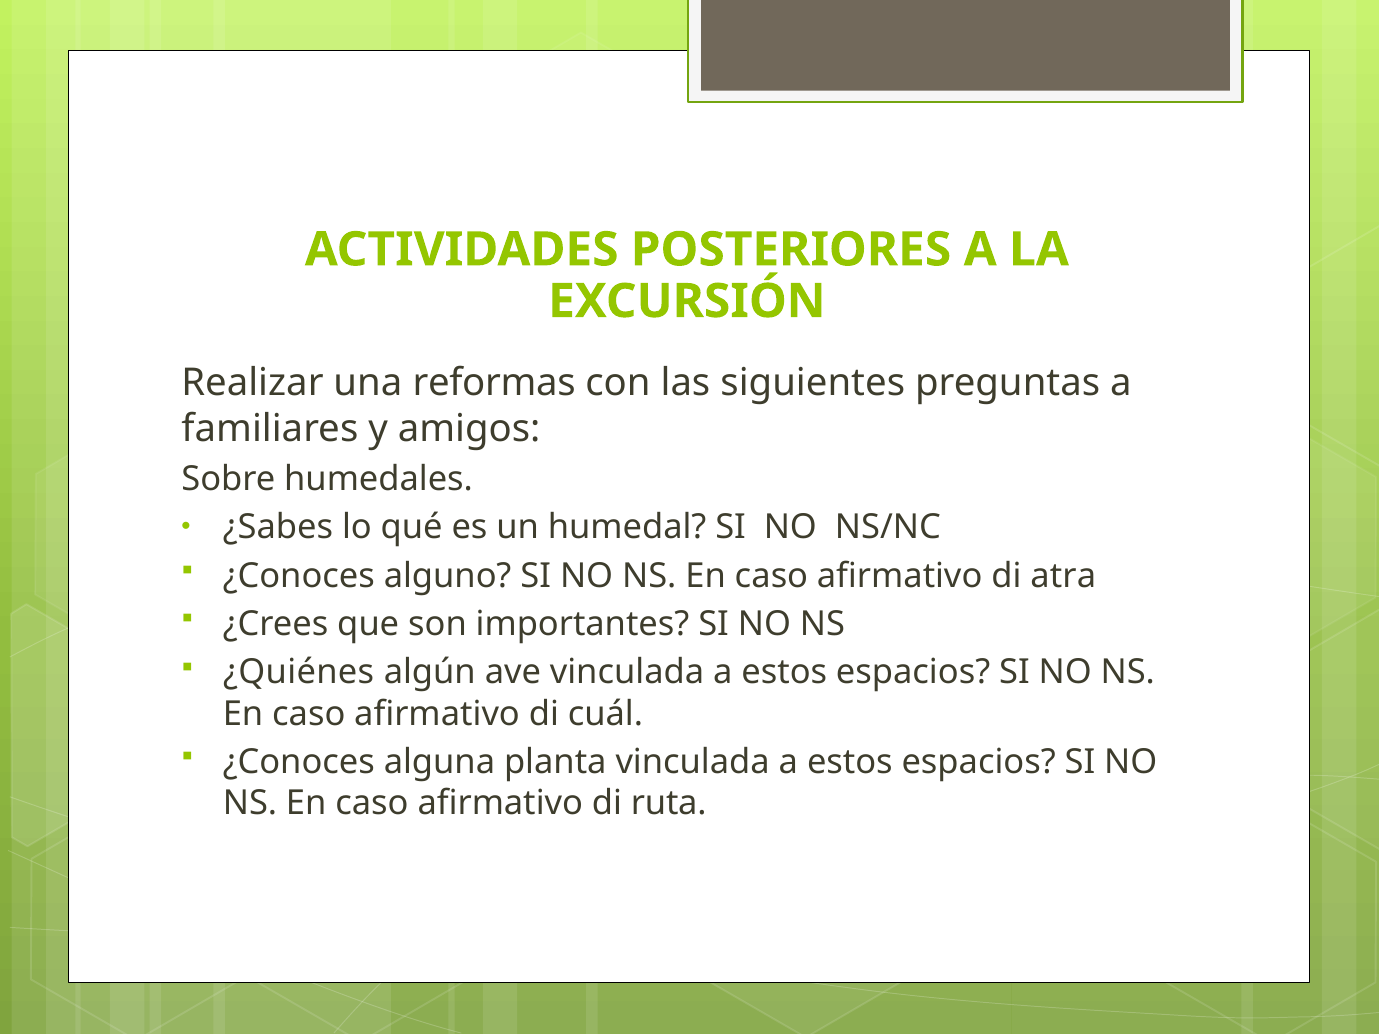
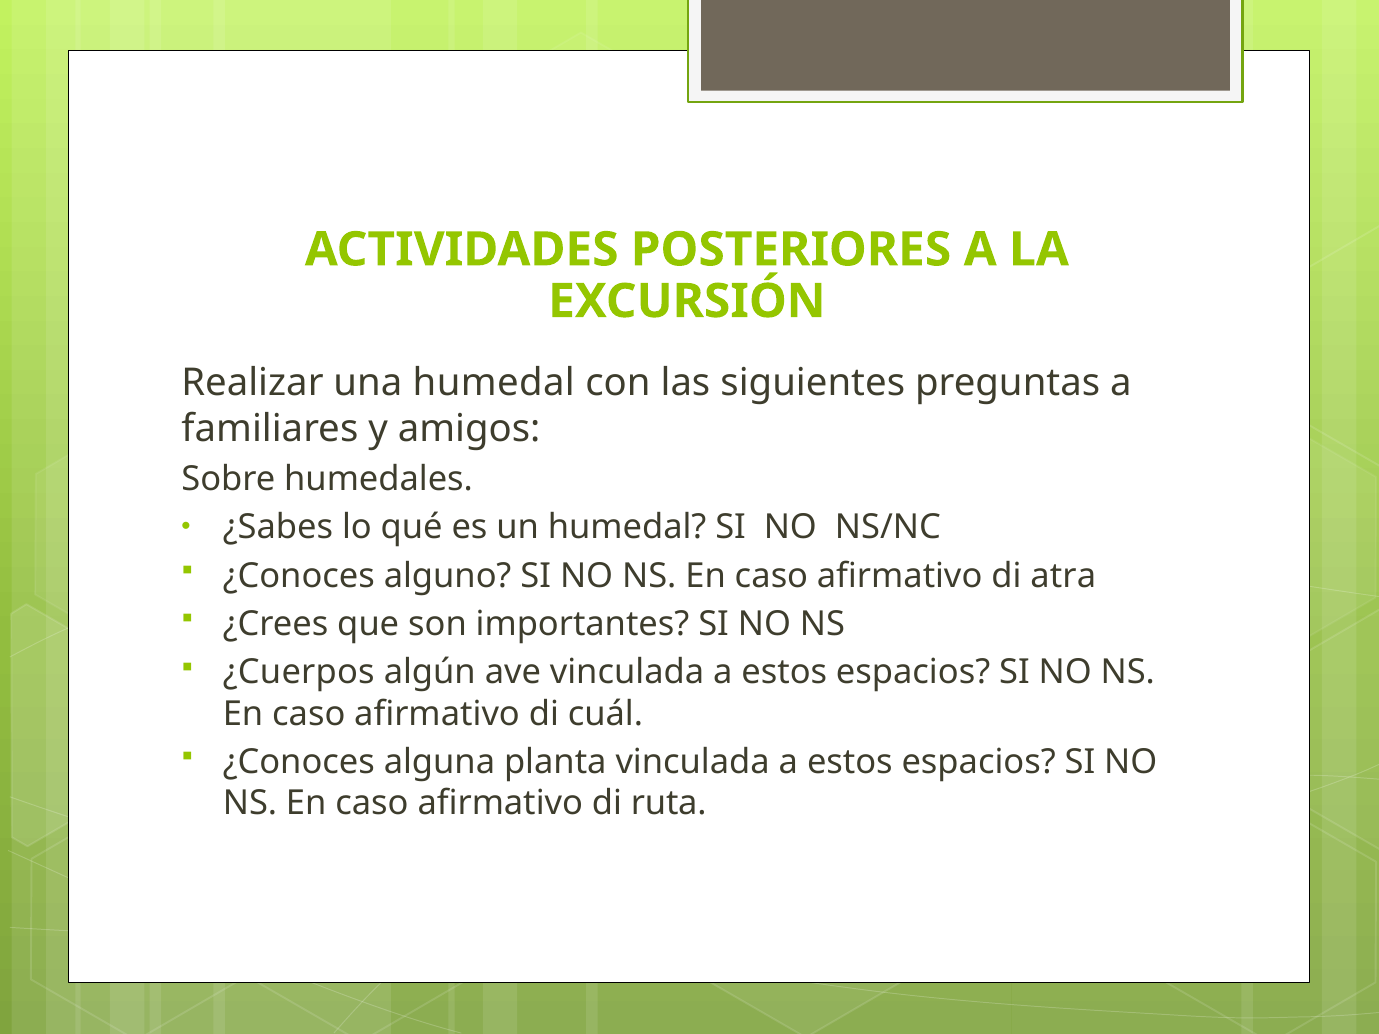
una reformas: reformas -> humedal (494, 383)
¿Quiénes: ¿Quiénes -> ¿Cuerpos (299, 673)
